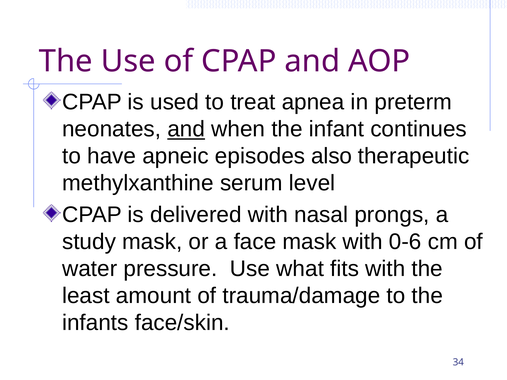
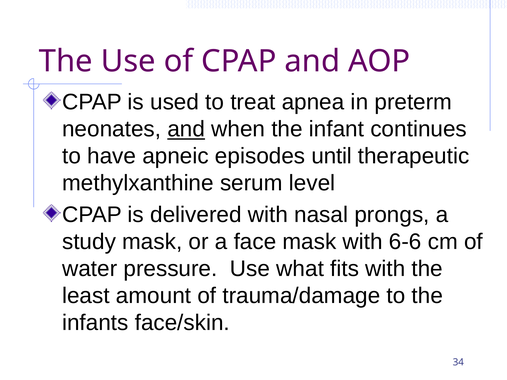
also: also -> until (332, 156)
0-6: 0-6 -> 6-6 (405, 242)
